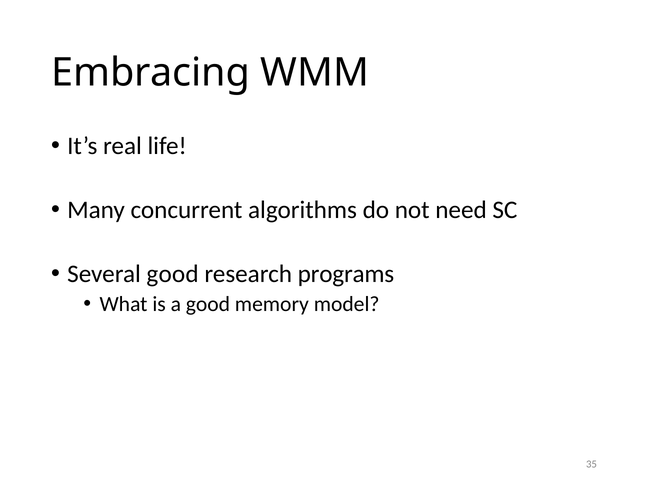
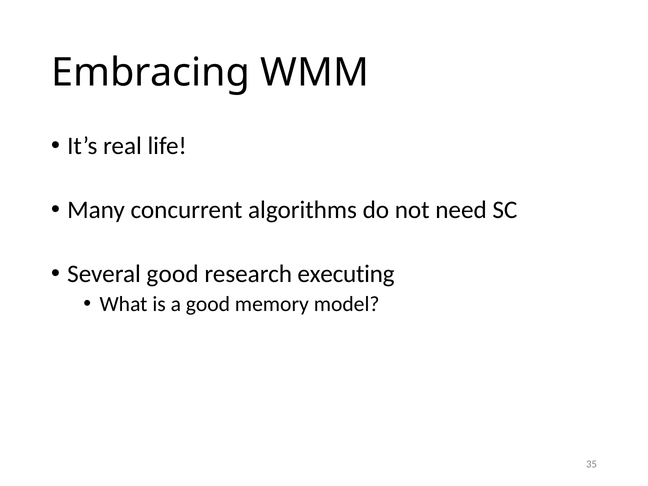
programs: programs -> executing (346, 274)
